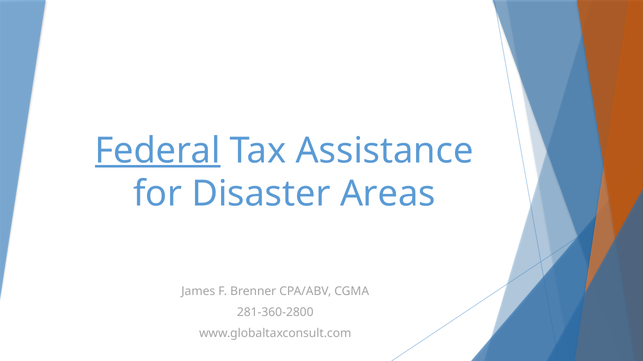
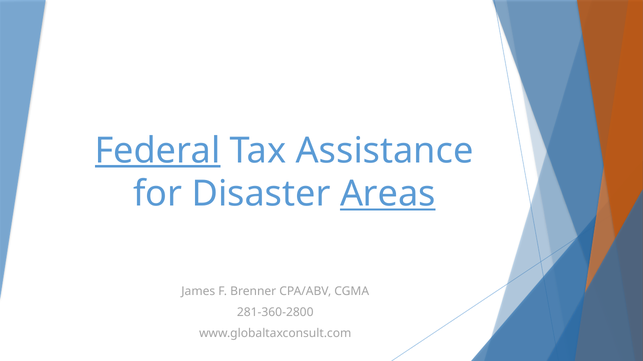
Areas underline: none -> present (388, 194)
